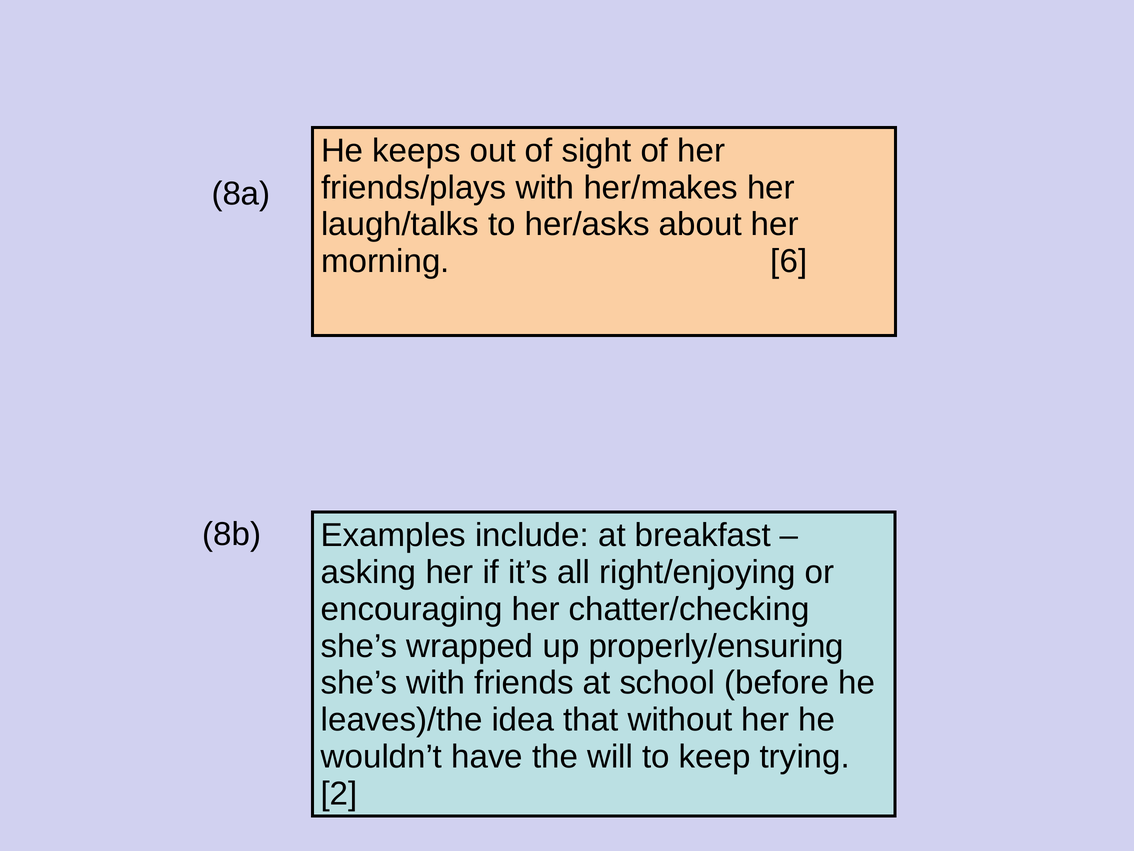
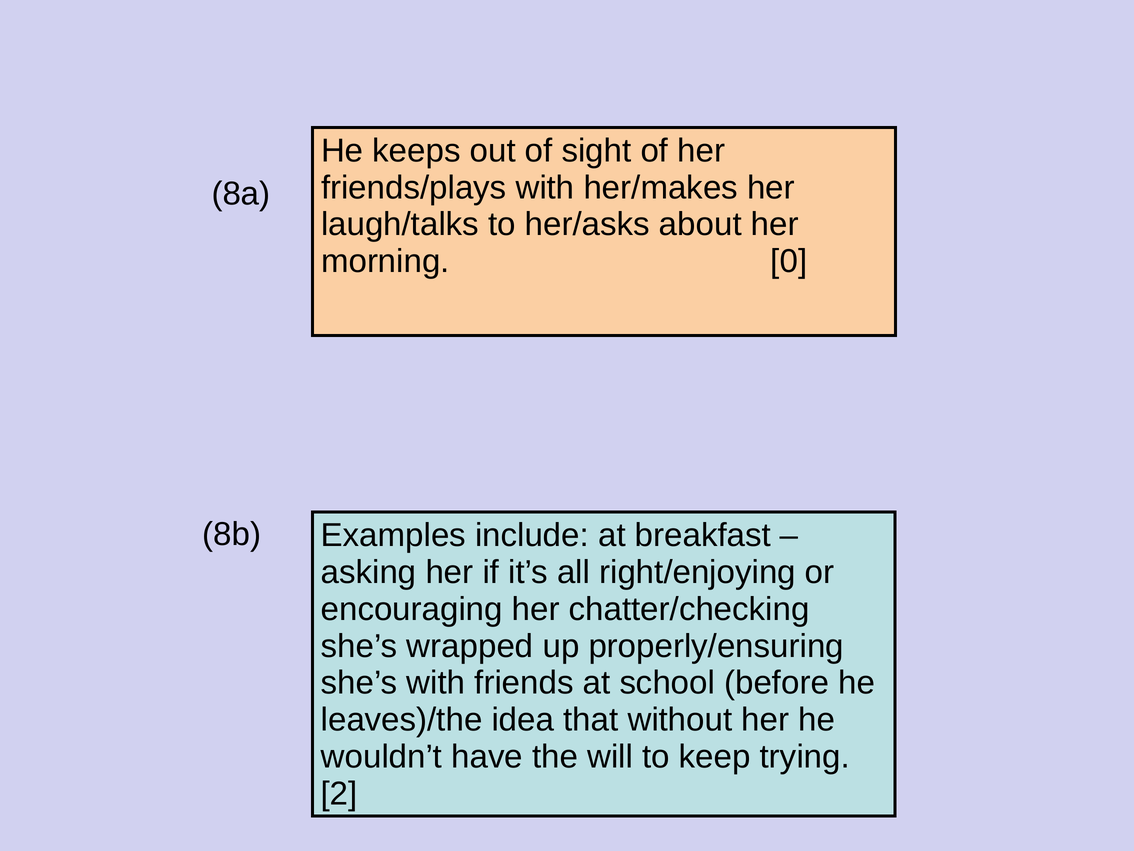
6: 6 -> 0 (789, 261)
